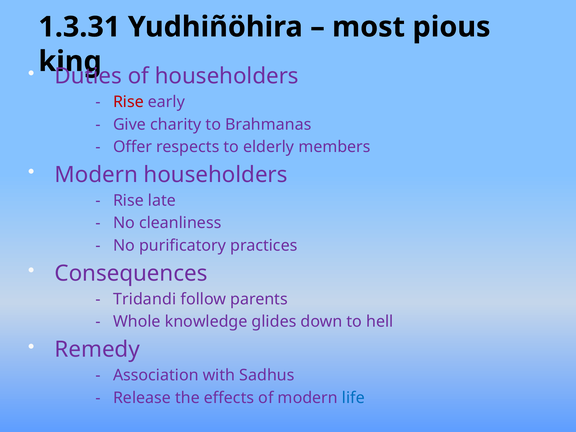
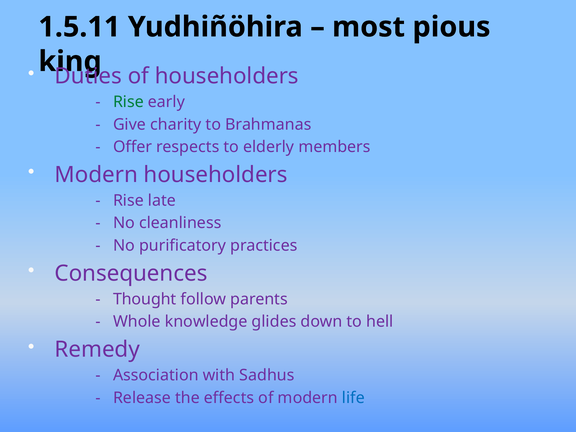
1.3.31: 1.3.31 -> 1.5.11 (79, 27)
Rise colour: red -> green (128, 102)
Tridandi: Tridandi -> Thought (145, 299)
